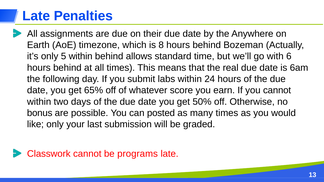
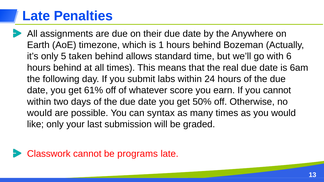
8: 8 -> 1 (161, 45)
5 within: within -> taken (81, 56)
65%: 65% -> 61% (94, 90)
bonus: bonus -> would (40, 113)
posted: posted -> syntax (161, 113)
